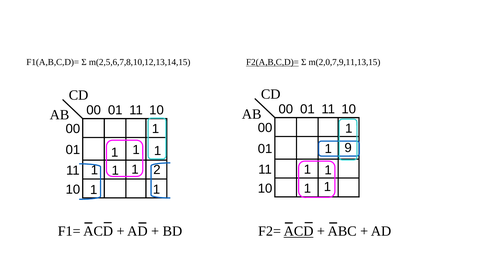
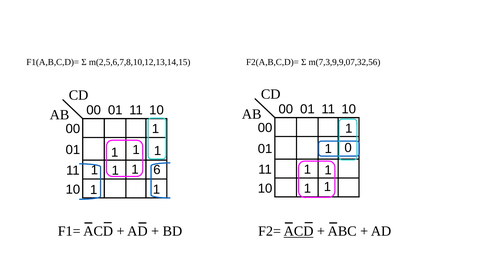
F2(A,B,C,D)= underline: present -> none (272, 62)
m(2,0,7,9,11,13,15: m(2,0,7,9,11,13,15 -> m(7,3,9,9,07,32,56 (345, 62)
9: 9 -> 0 (348, 148)
2: 2 -> 6 (157, 170)
